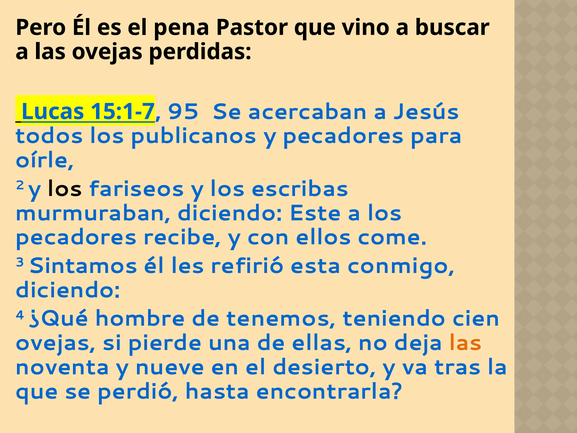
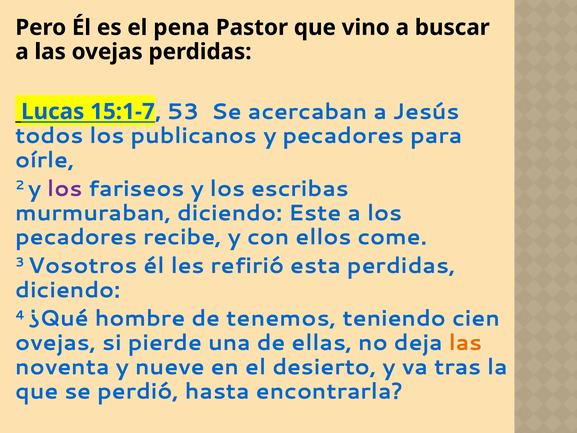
95: 95 -> 53 (183, 112)
los colour: black -> purple (65, 189)
Sintamos: Sintamos -> Vosotros (83, 266)
esta conmigo: conmigo -> perdidas (401, 266)
